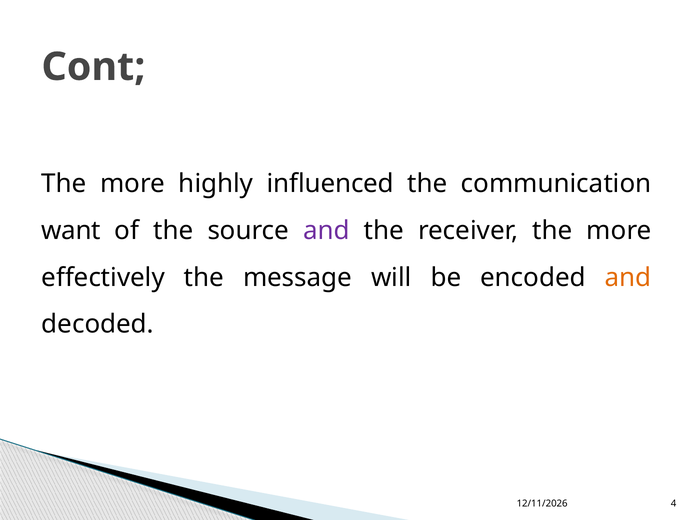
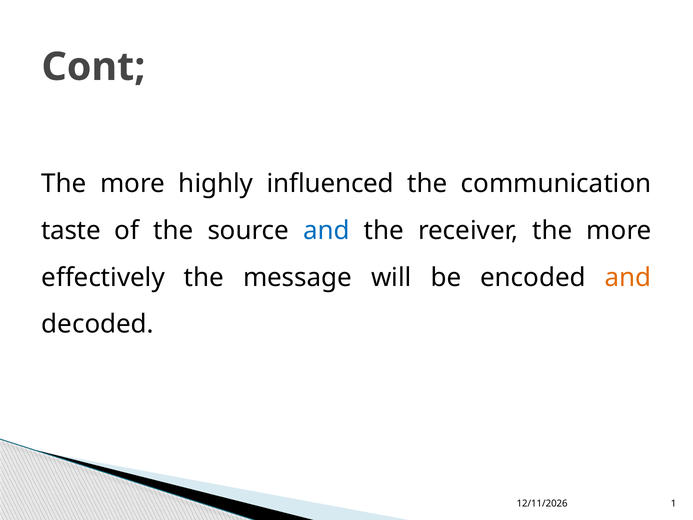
want: want -> taste (71, 231)
and colour: purple -> blue (327, 231)
4: 4 -> 1 (674, 503)
